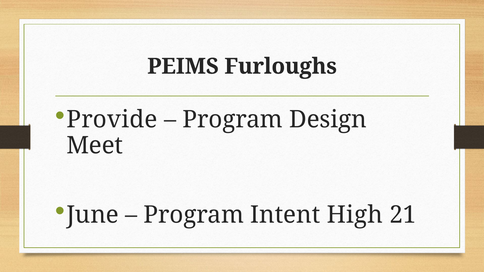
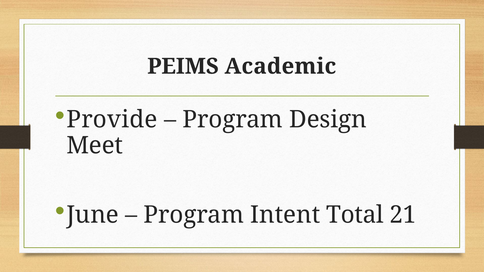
Furloughs: Furloughs -> Academic (280, 66)
High: High -> Total (355, 215)
